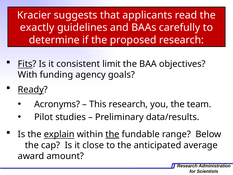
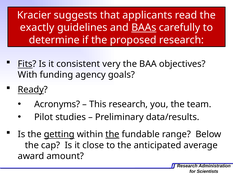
BAAs underline: none -> present (144, 28)
limit: limit -> very (111, 64)
explain: explain -> getting (59, 134)
